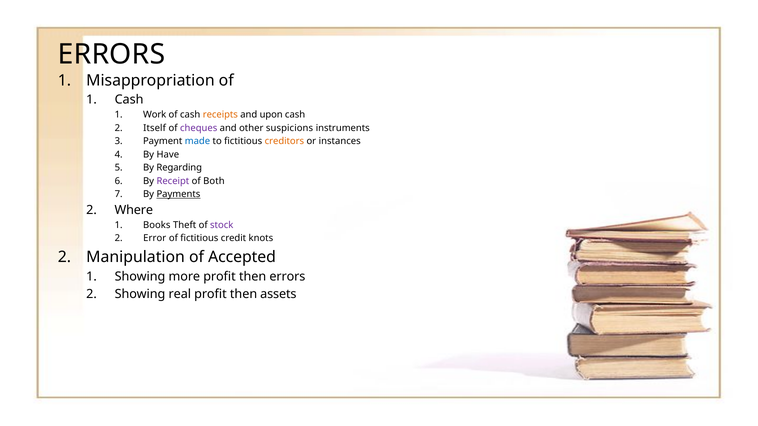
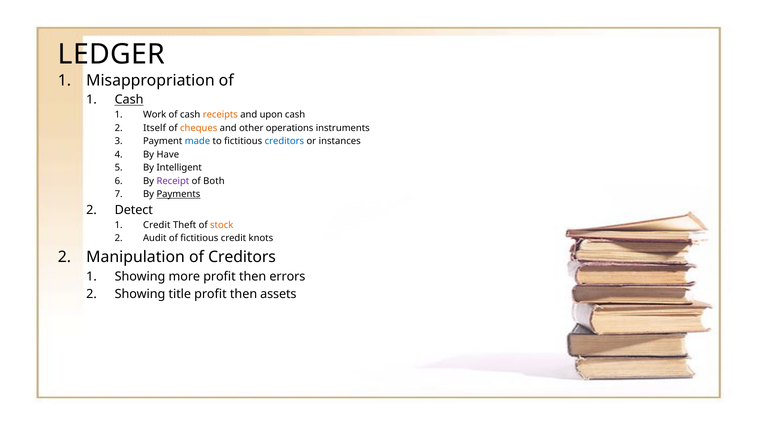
ERRORS: ERRORS -> LEDGER (111, 55)
Cash underline: none -> present (129, 100)
cheques colour: purple -> orange (199, 128)
suspicions: suspicions -> operations (290, 128)
creditors colour: orange -> blue (284, 141)
Regarding: Regarding -> Intelligent (179, 168)
Where: Where -> Detect (134, 210)
Books: Books -> Credit (157, 225)
stock colour: purple -> orange (222, 225)
Error: Error -> Audit (155, 239)
of Accepted: Accepted -> Creditors (242, 257)
real: real -> title (180, 294)
